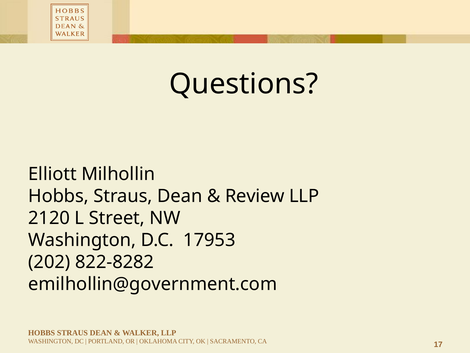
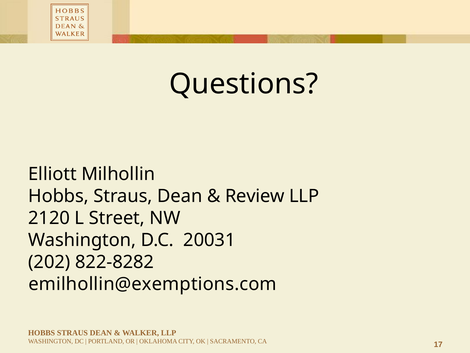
17953: 17953 -> 20031 (209, 240)
emilhollin@government.com: emilhollin@government.com -> emilhollin@exemptions.com (153, 284)
